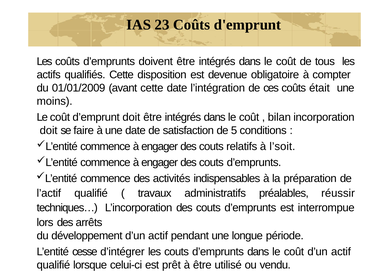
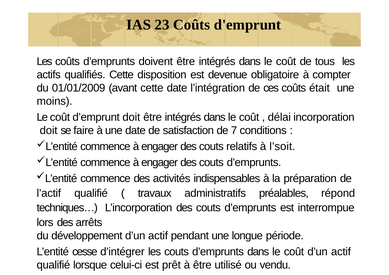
bilan: bilan -> délai (279, 117)
5: 5 -> 7 (234, 131)
réussir: réussir -> répond (338, 193)
